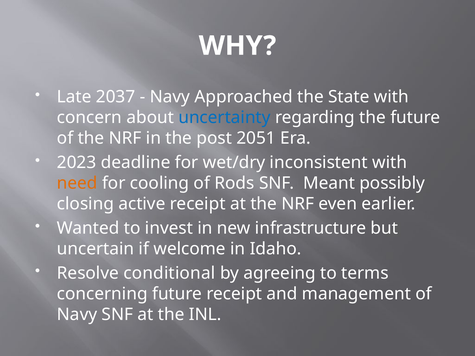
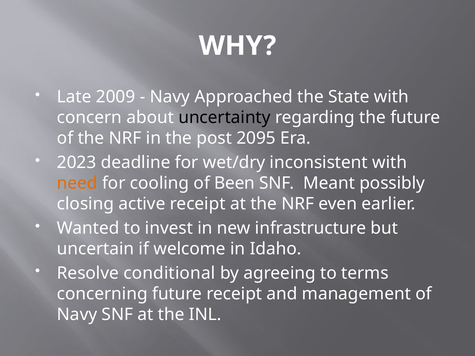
2037: 2037 -> 2009 (116, 97)
uncertainty colour: blue -> black (225, 118)
2051: 2051 -> 2095 (256, 138)
Rods: Rods -> Been (235, 183)
